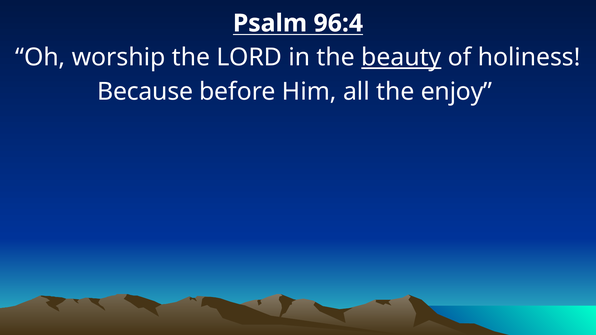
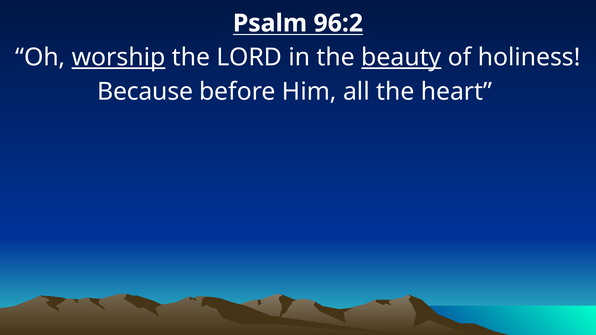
96:4: 96:4 -> 96:2 (338, 23)
worship underline: none -> present (119, 58)
enjoy: enjoy -> heart (456, 92)
